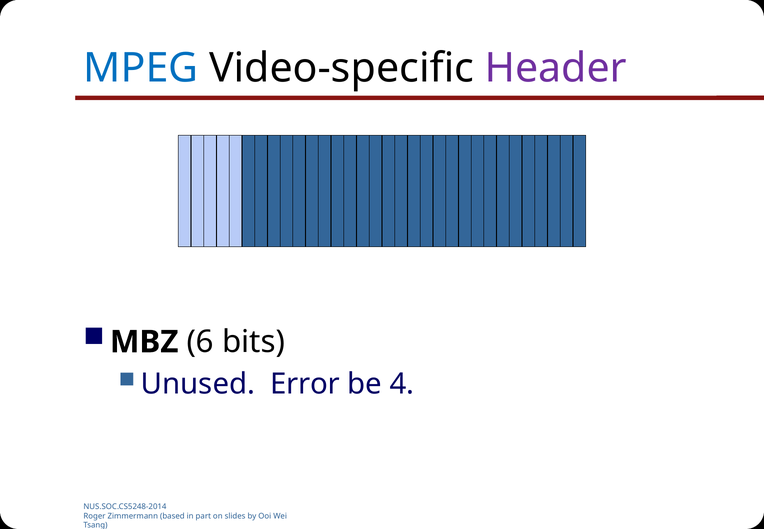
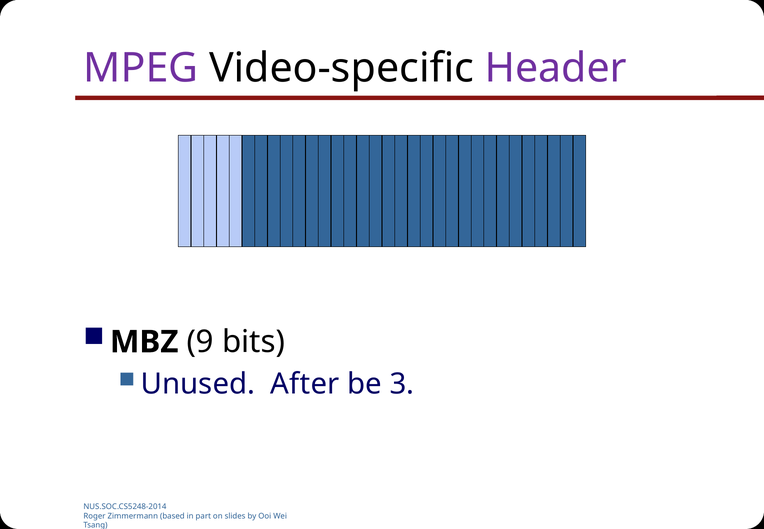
MPEG colour: blue -> purple (141, 68)
6: 6 -> 9 (200, 342)
Error: Error -> After (305, 384)
4: 4 -> 3 (402, 384)
